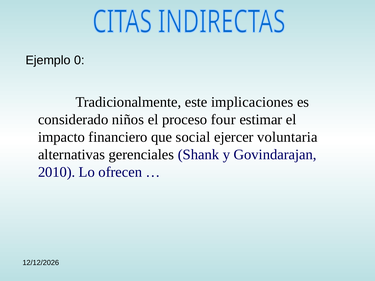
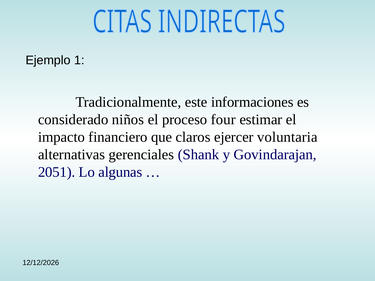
0: 0 -> 1 (79, 60)
implicaciones: implicaciones -> informaciones (252, 102)
social: social -> claros (193, 137)
2010: 2010 -> 2051 (57, 172)
ofrecen: ofrecen -> algunas (120, 172)
